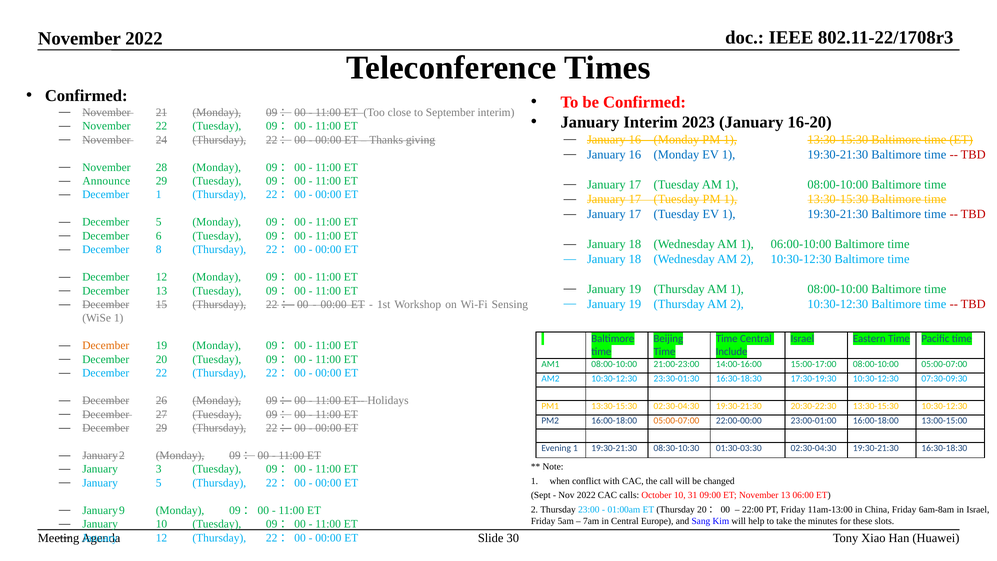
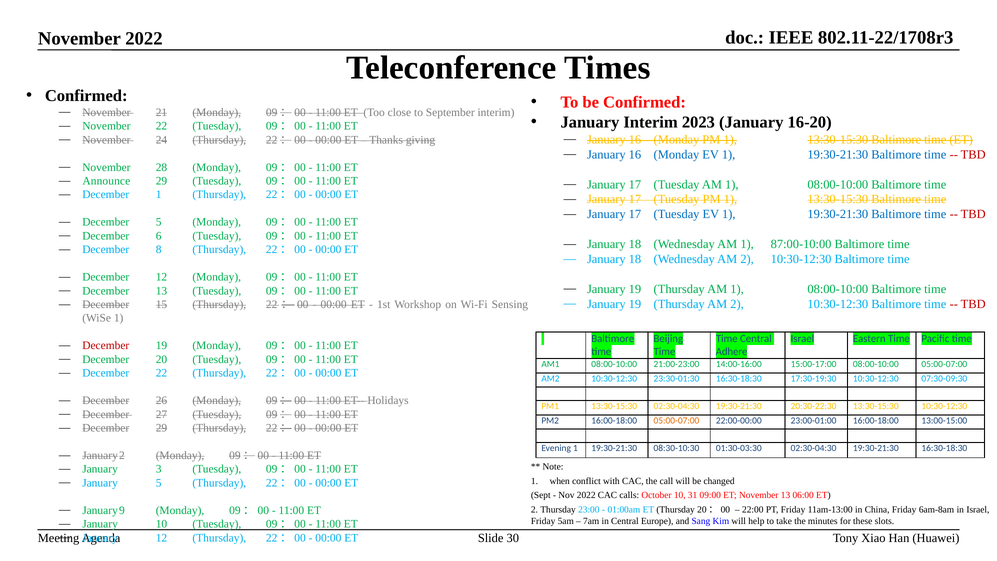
06:00-10:00: 06:00-10:00 -> 87:00-10:00 (801, 244)
December colour: orange -> red (106, 346)
Include: Include -> Adhere (732, 352)
